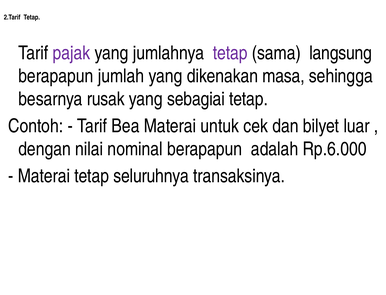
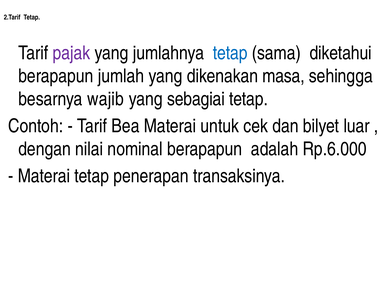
tetap colour: purple -> blue (230, 53)
langsung: langsung -> diketahui (341, 53)
rusak: rusak -> wajib (106, 99)
seluruhnya: seluruhnya -> penerapan (151, 176)
